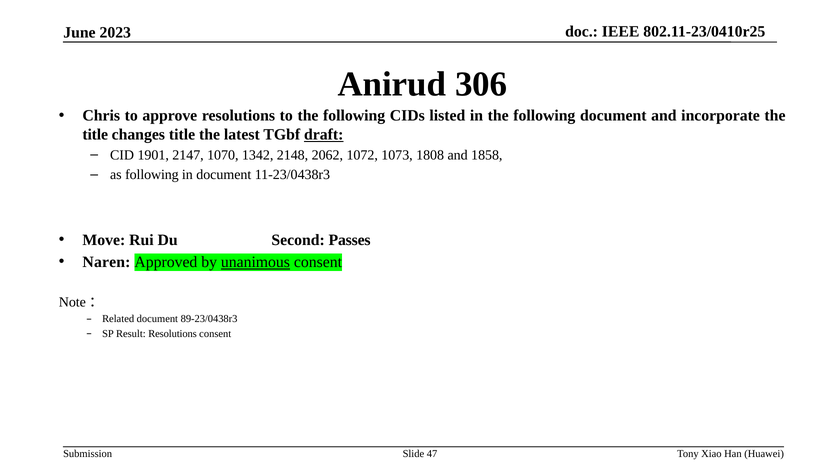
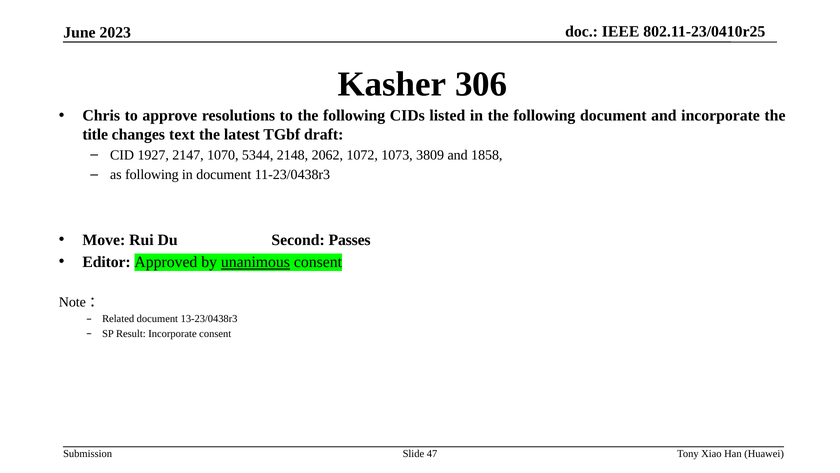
Anirud: Anirud -> Kasher (392, 84)
changes title: title -> text (182, 134)
draft underline: present -> none (324, 134)
1901: 1901 -> 1927 (153, 155)
1342: 1342 -> 5344 (258, 155)
1808: 1808 -> 3809 (430, 155)
Naren: Naren -> Editor (107, 262)
89-23/0438r3: 89-23/0438r3 -> 13-23/0438r3 (209, 319)
Result Resolutions: Resolutions -> Incorporate (172, 333)
